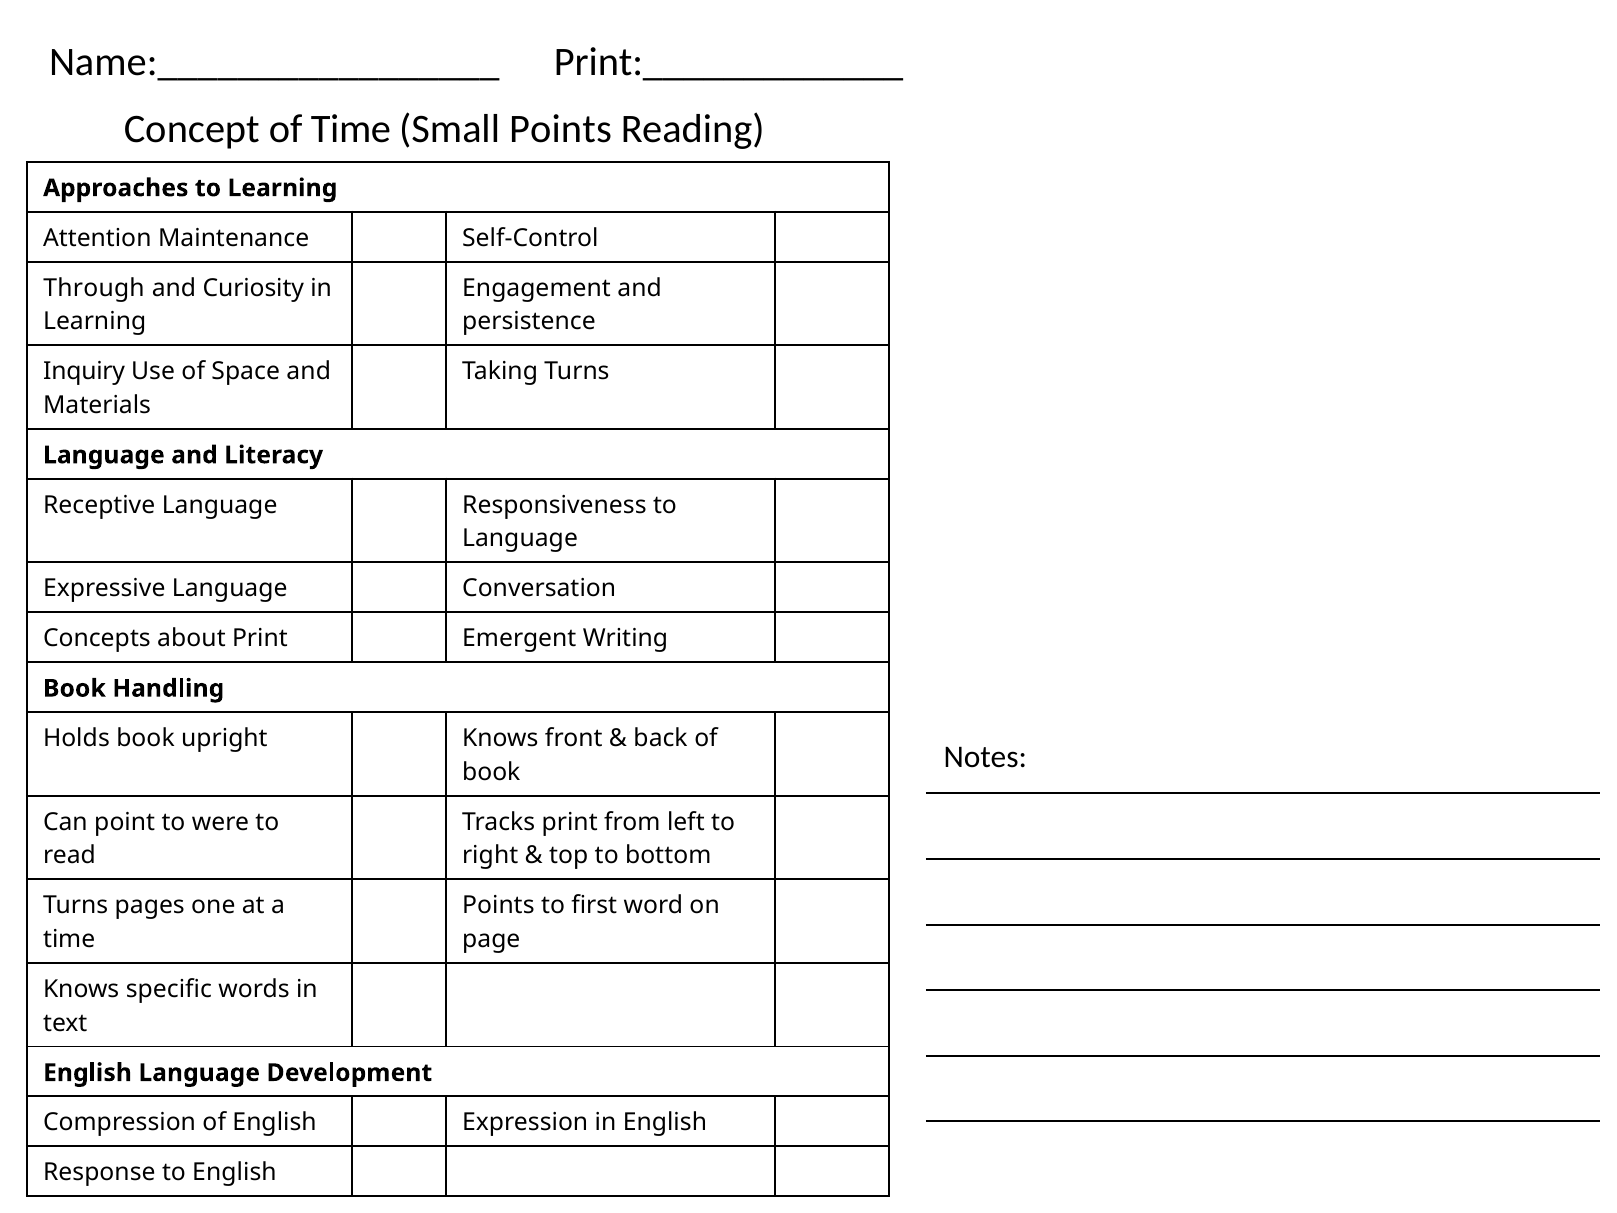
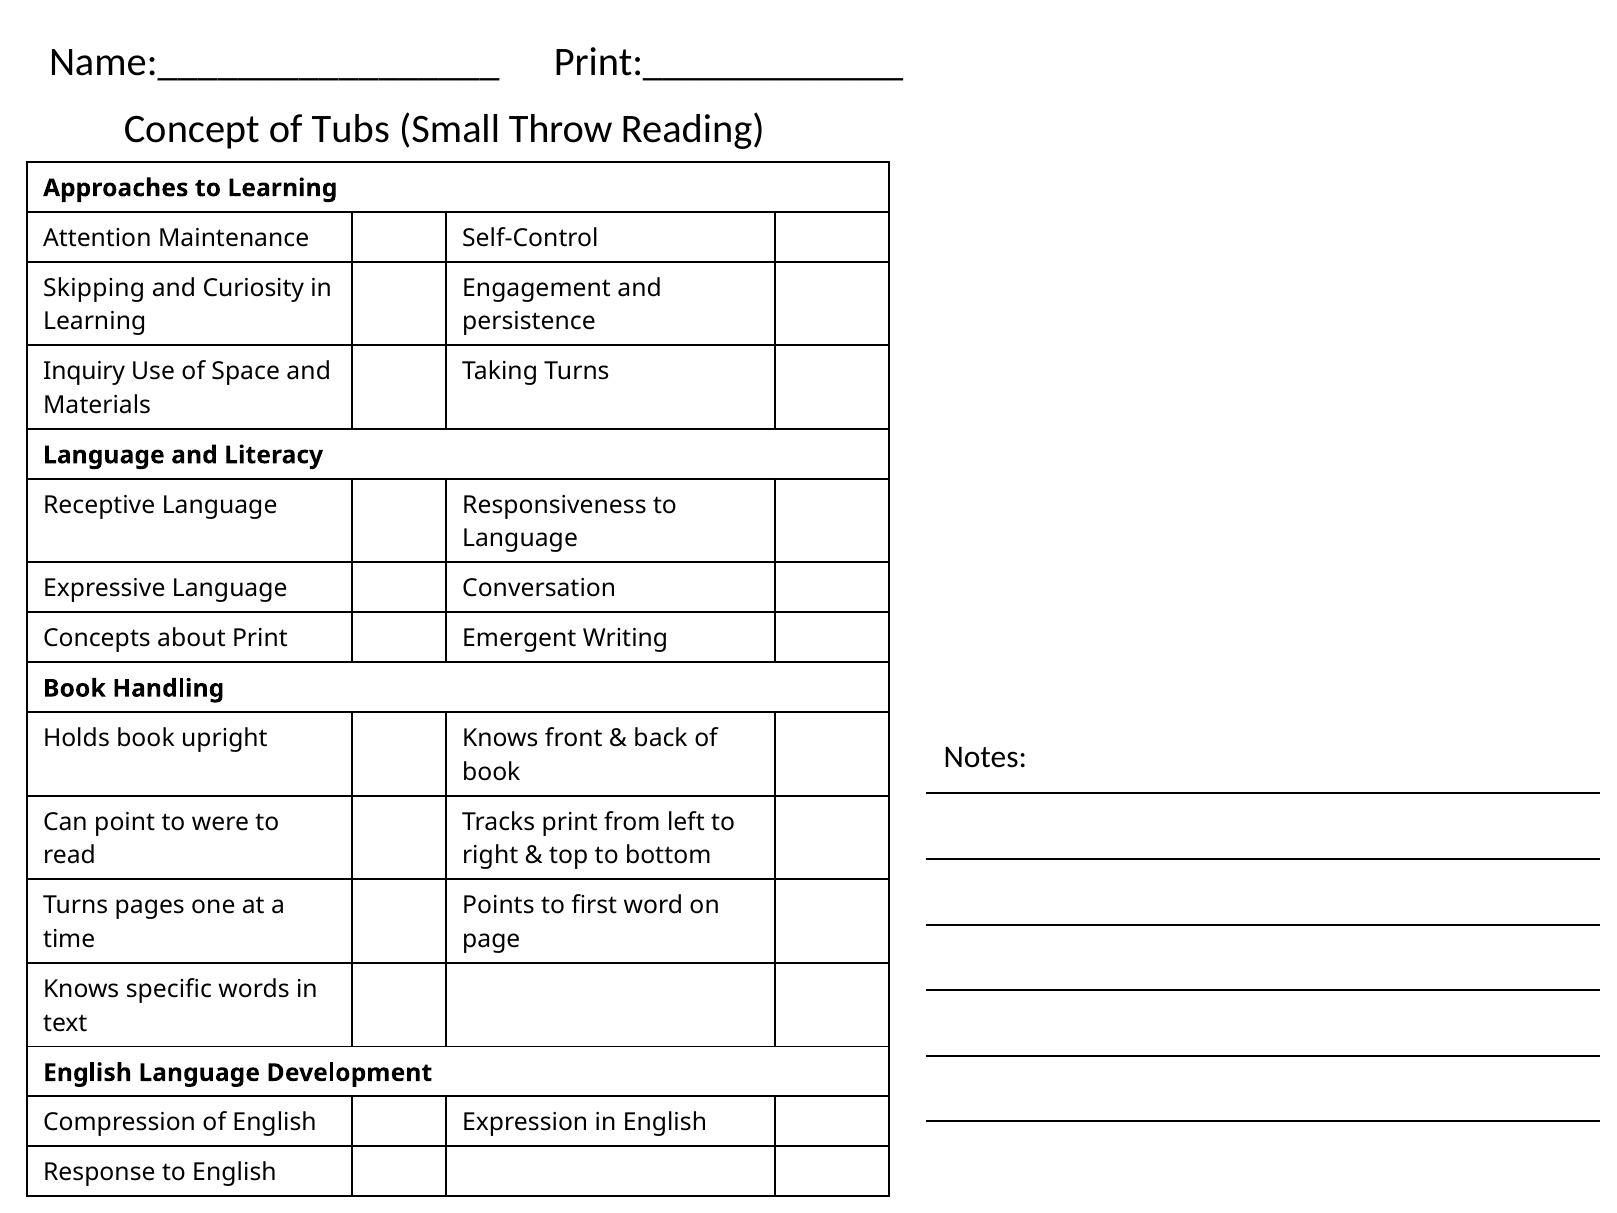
of Time: Time -> Tubs (351, 129)
Small Points: Points -> Throw (561, 129)
Through: Through -> Skipping (94, 288)
